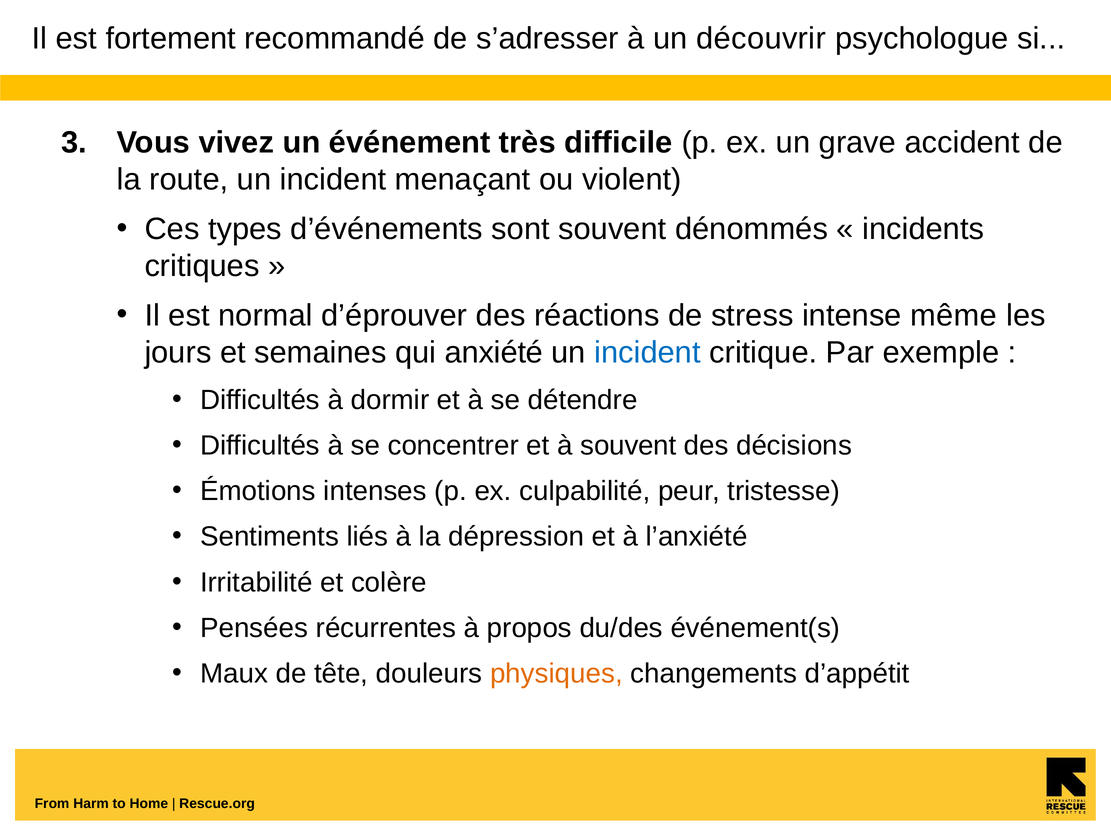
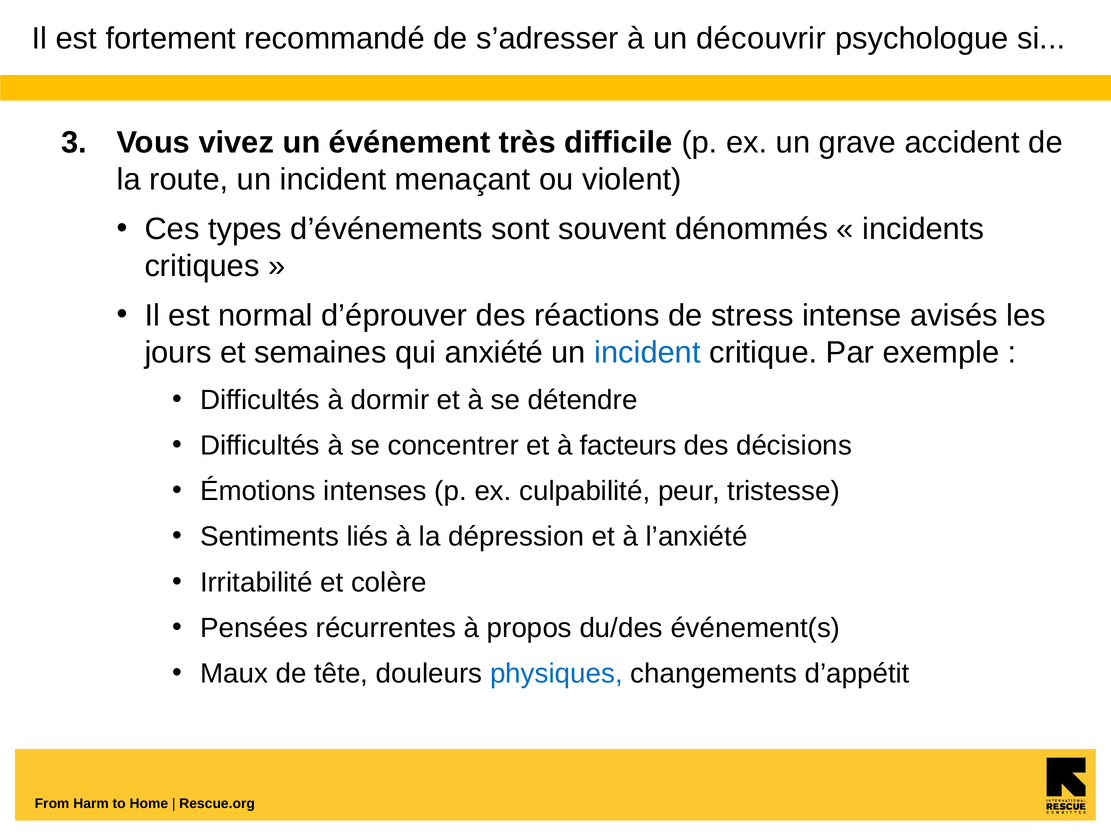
même: même -> avisés (954, 316)
à souvent: souvent -> facteurs (628, 446)
physiques colour: orange -> blue (556, 674)
